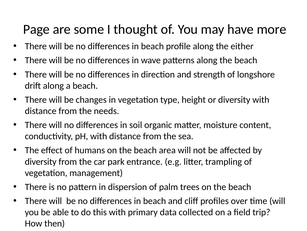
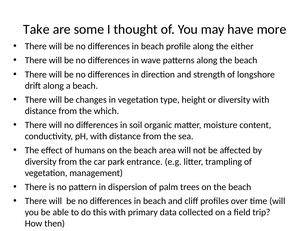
Page: Page -> Take (36, 29)
needs: needs -> which (106, 111)
